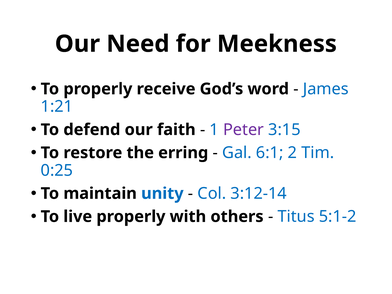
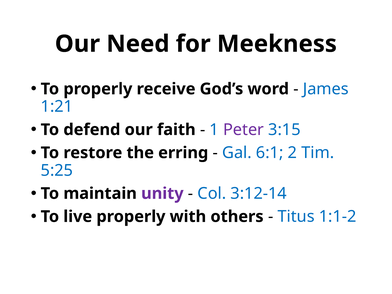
0:25: 0:25 -> 5:25 (57, 170)
unity colour: blue -> purple (162, 193)
5:1-2: 5:1-2 -> 1:1-2 (338, 217)
